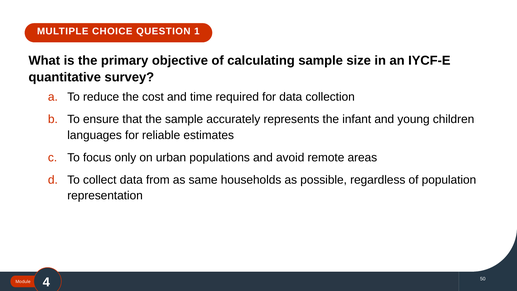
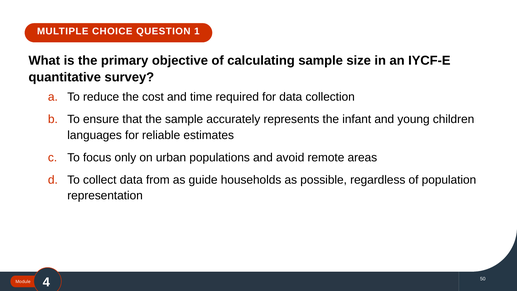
same: same -> guide (203, 180)
